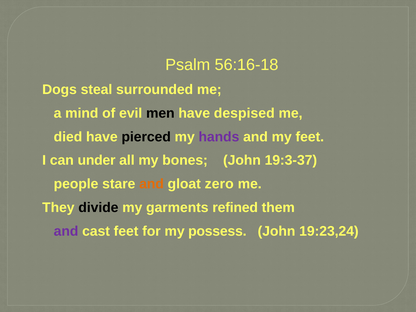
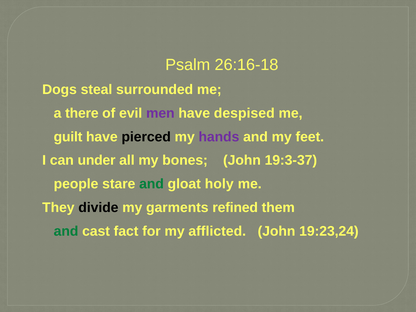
56:16-18: 56:16-18 -> 26:16-18 (247, 65)
mind: mind -> there (82, 113)
men colour: black -> purple (160, 113)
died: died -> guilt (68, 137)
and colour: orange -> green (152, 184)
zero: zero -> holy (219, 184)
and colour: purple -> green (66, 231)
cast feet: feet -> fact (126, 231)
possess: possess -> afflicted (217, 231)
